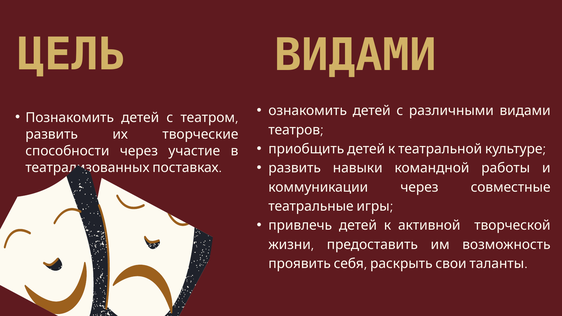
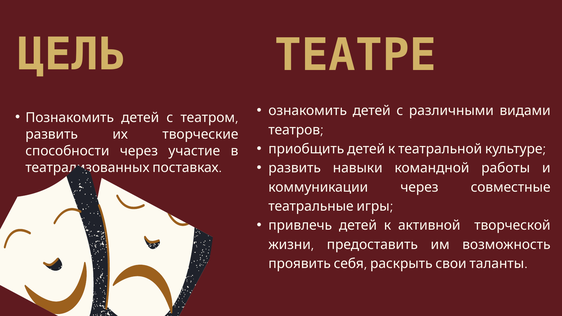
ВИДАМИ: ВИДАМИ -> ТЕАТРЕ (355, 55)
